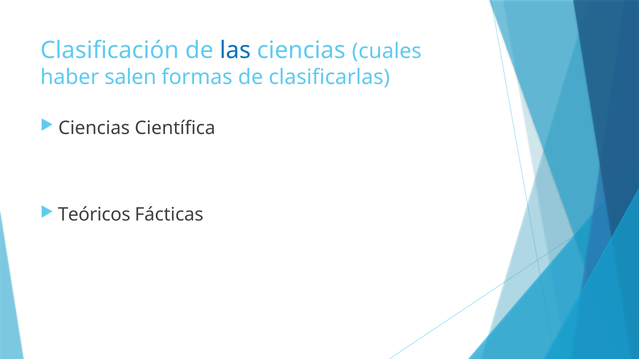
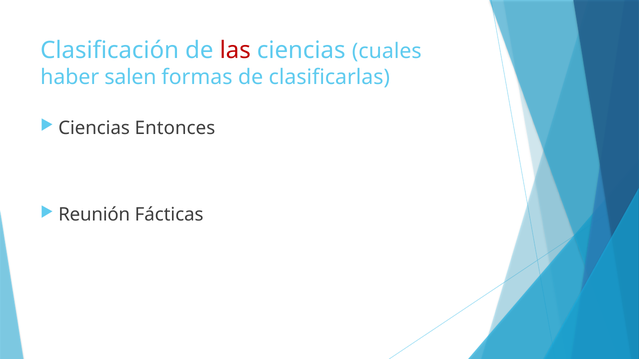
las colour: blue -> red (235, 50)
Científica: Científica -> Entonces (175, 128)
Teóricos: Teóricos -> Reunión (94, 215)
